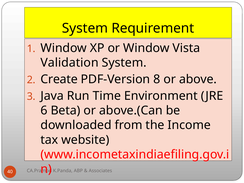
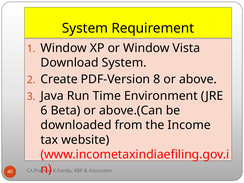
Validation: Validation -> Download (70, 63)
